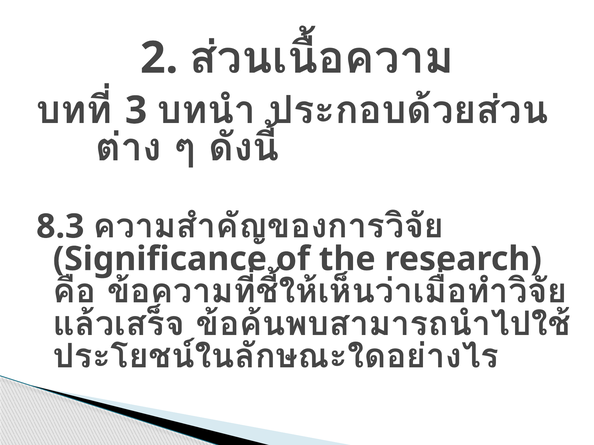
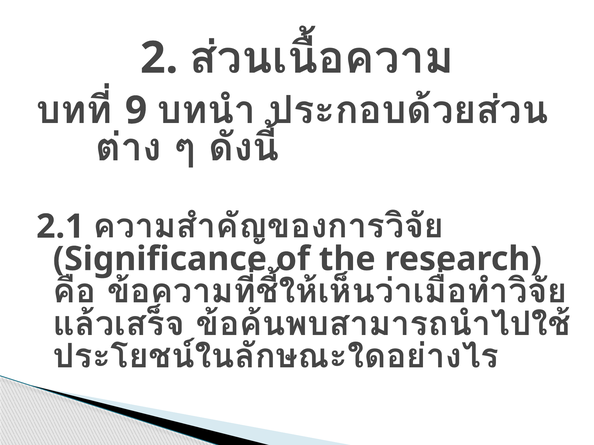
3: 3 -> 9 (136, 111)
8.3: 8.3 -> 2.1 (60, 227)
